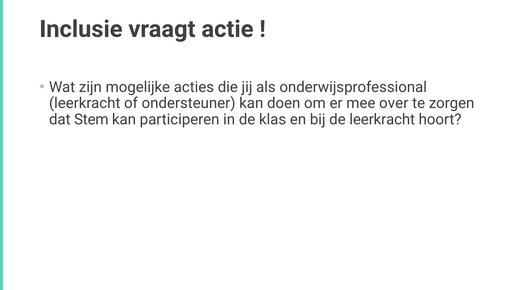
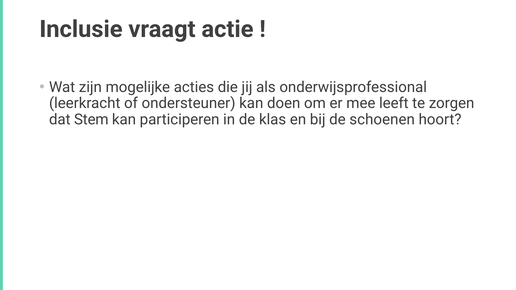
over: over -> leeft (394, 103)
de leerkracht: leerkracht -> schoenen (382, 120)
